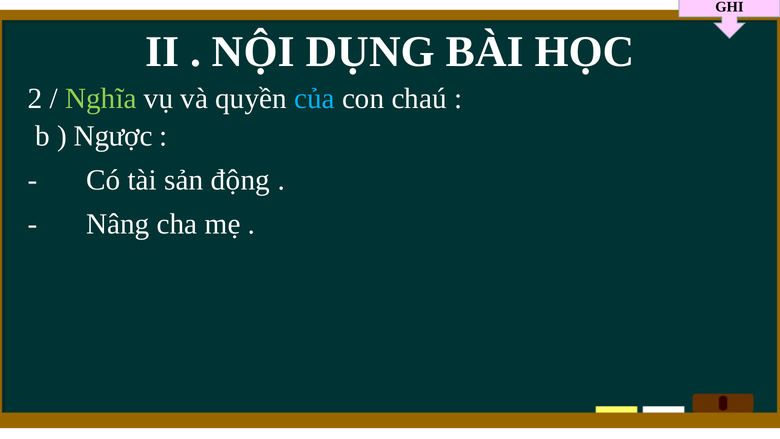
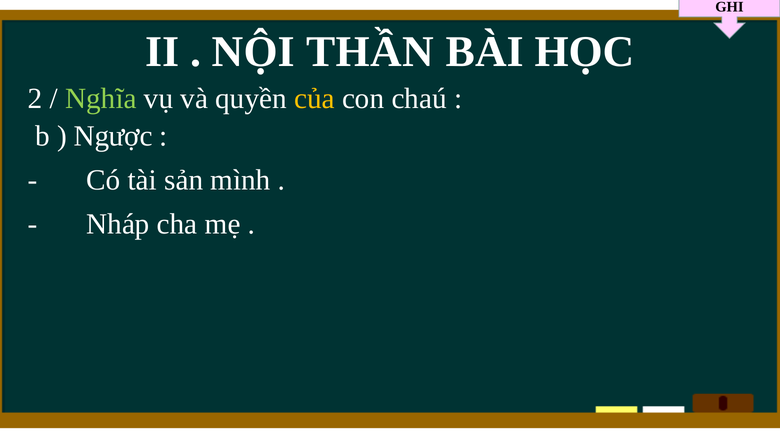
DỤNG: DỤNG -> THẦN (370, 52)
của colour: light blue -> yellow (314, 99)
động: động -> mình (241, 180)
Nâng: Nâng -> Nháp (118, 224)
